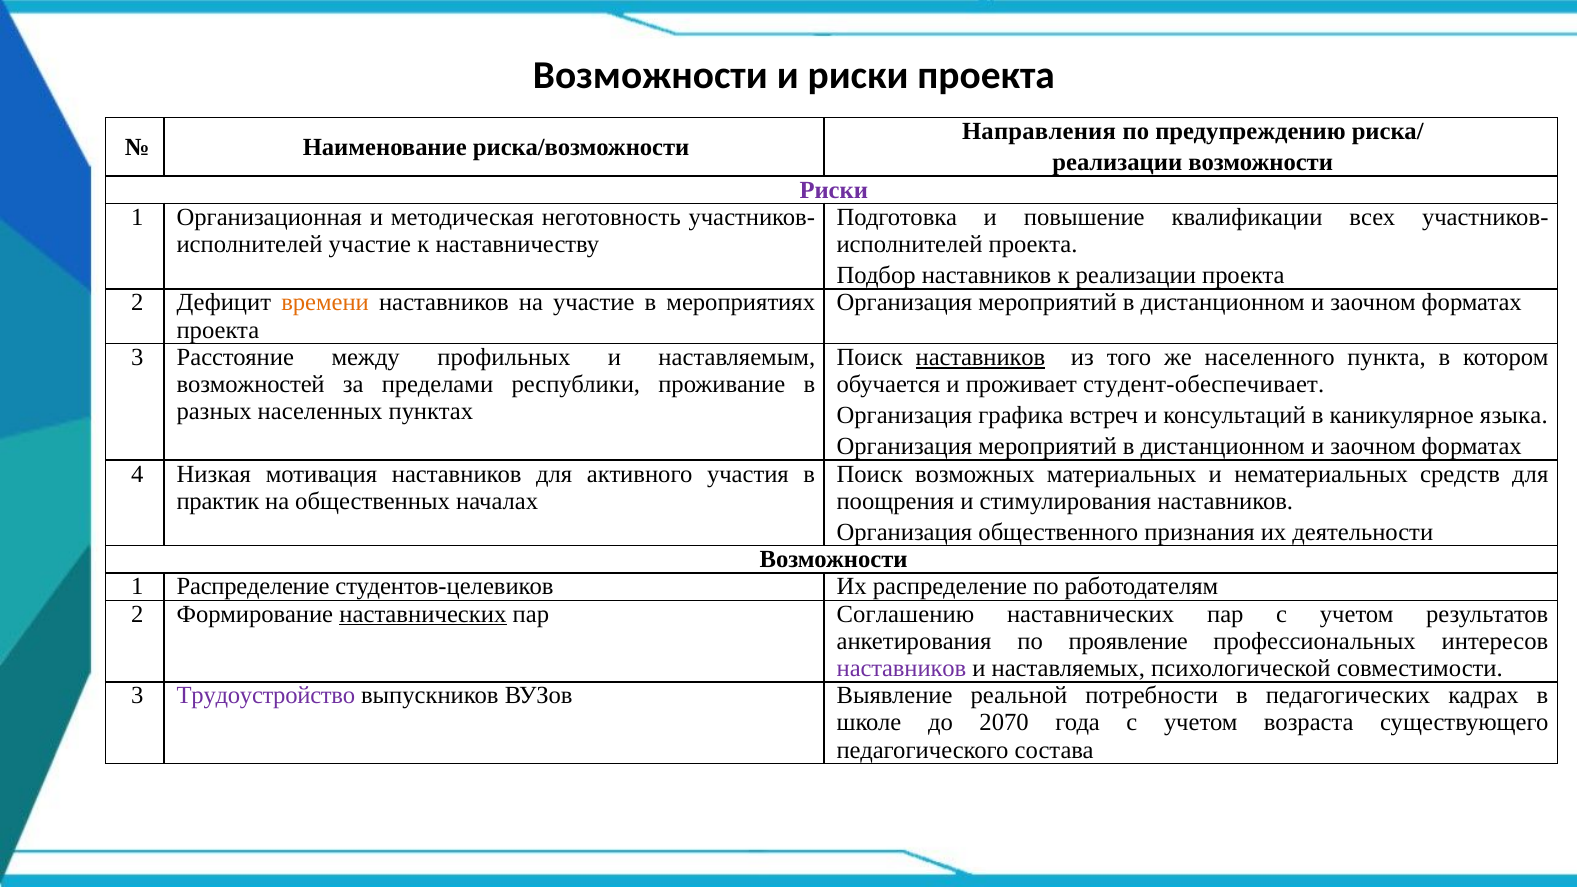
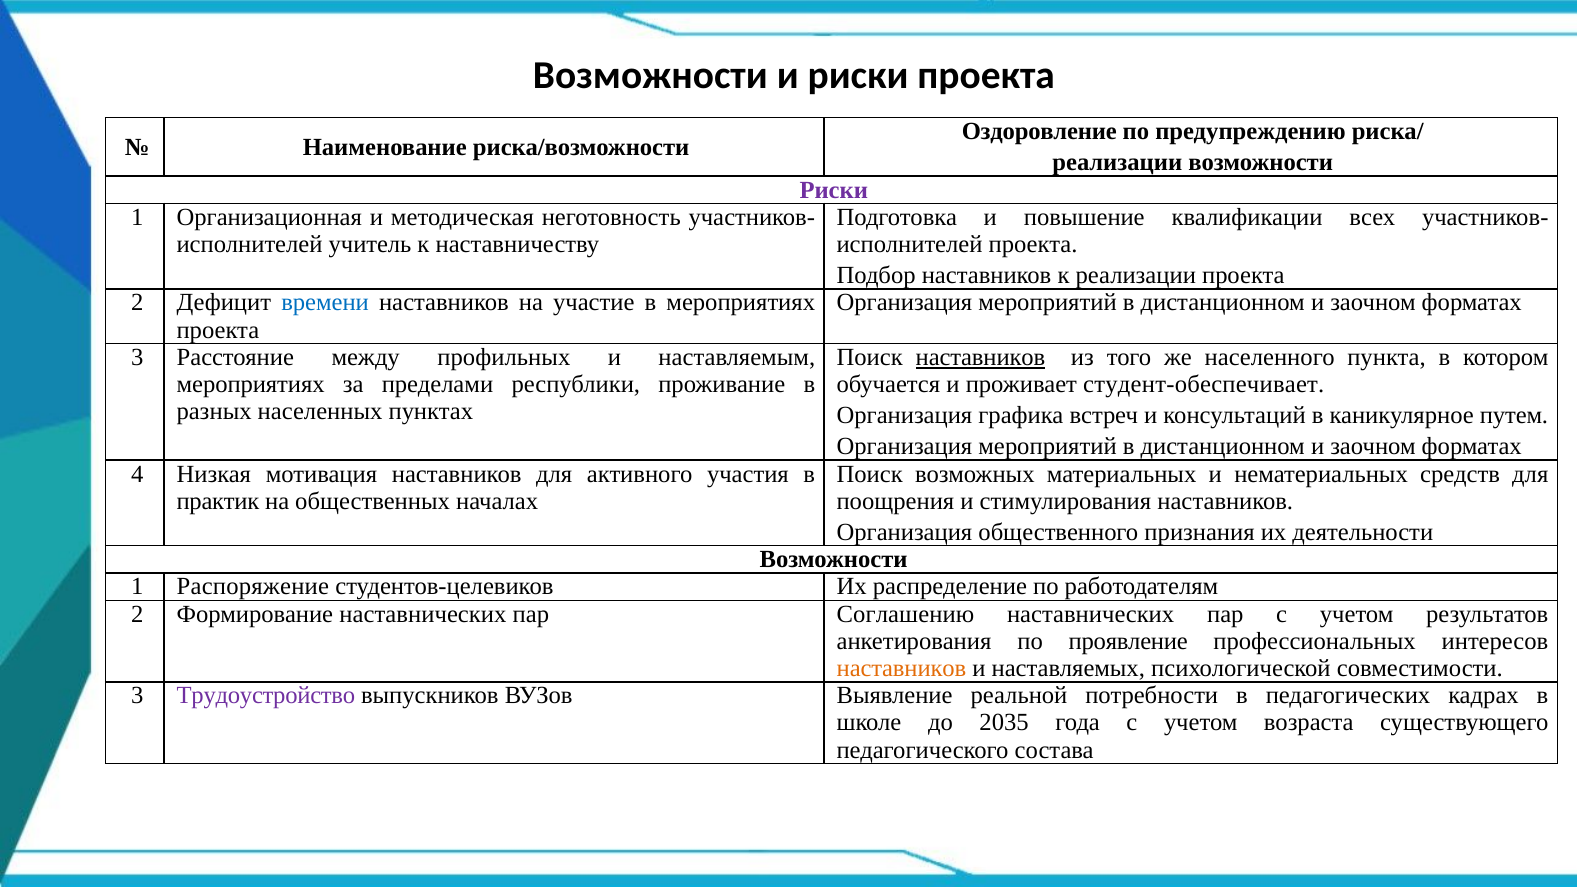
Направления: Направления -> Оздоровление (1039, 132)
участие: участие -> учитель (370, 244)
времени colour: orange -> blue (325, 303)
возможностей: возможностей -> мероприятиях (251, 384)
языка: языка -> путем (1514, 416)
1 Распределение: Распределение -> Распоряжение (253, 587)
наставнических underline: present -> none (423, 614)
наставников colour: purple -> orange (901, 668)
2070: 2070 -> 2035 (1004, 723)
